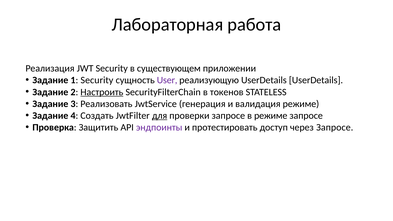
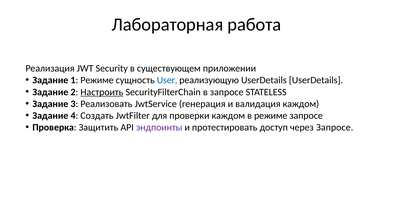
1 Security: Security -> Режиме (97, 80)
User colour: purple -> blue (167, 80)
в токенов: токенов -> запросе (227, 92)
валидация режиме: режиме -> каждом (301, 104)
для underline: present -> none (160, 116)
проверки запросе: запросе -> каждом (228, 116)
